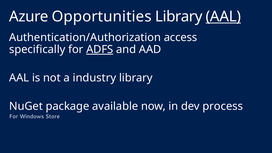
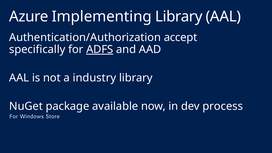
Opportunities: Opportunities -> Implementing (102, 17)
AAL underline: present -> none (223, 17)
access: access -> accept (181, 37)
